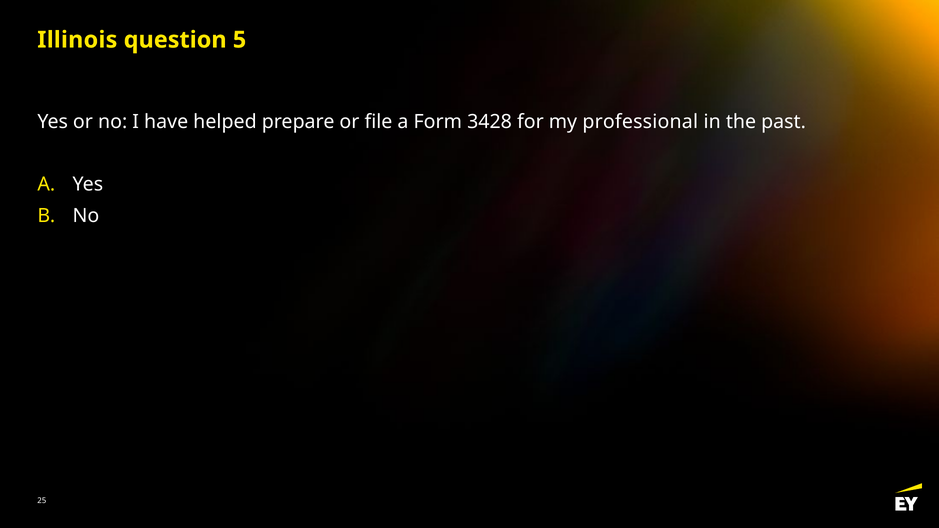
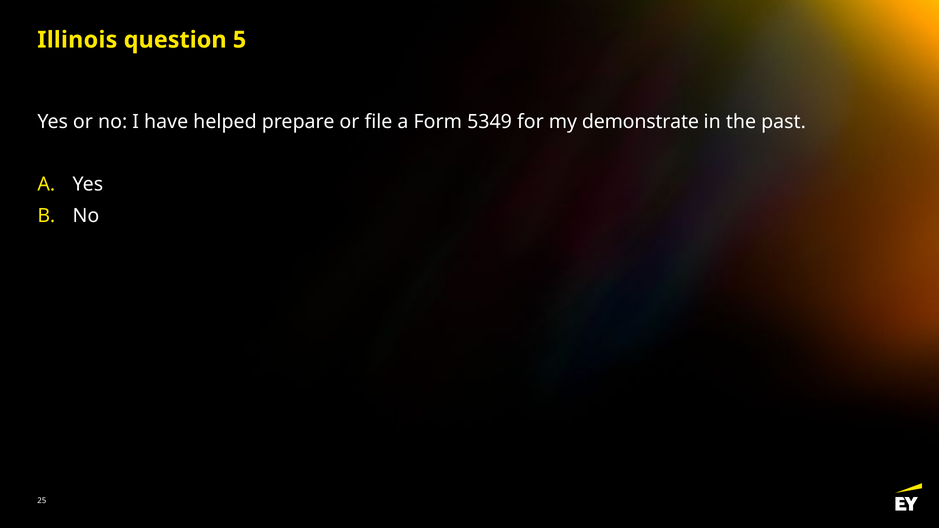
3428: 3428 -> 5349 (490, 122)
professional: professional -> demonstrate (640, 122)
